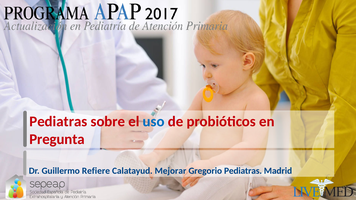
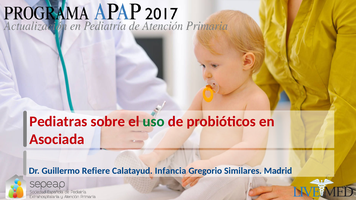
uso colour: blue -> green (154, 122)
Pregunta: Pregunta -> Asociada (57, 139)
Mejorar: Mejorar -> Infancia (171, 171)
Gregorio Pediatras: Pediatras -> Similares (243, 171)
